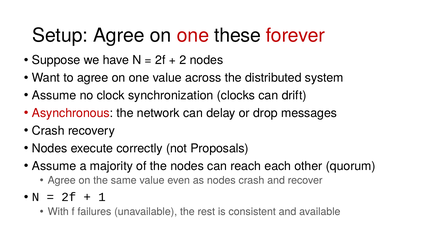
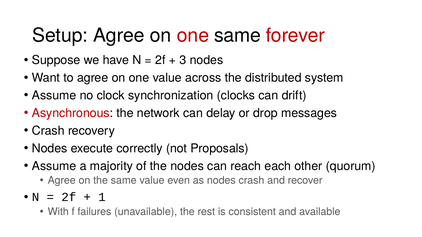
one these: these -> same (238, 35)
2: 2 -> 3 (183, 60)
